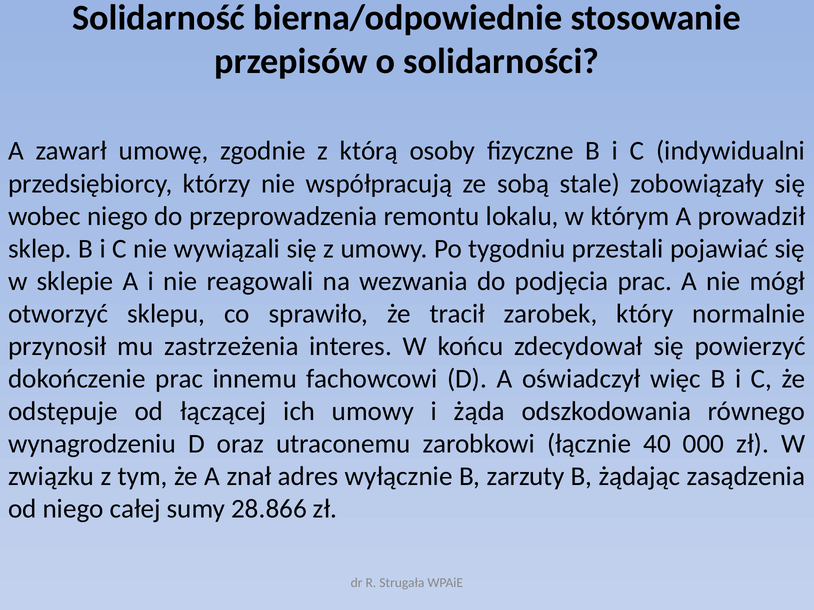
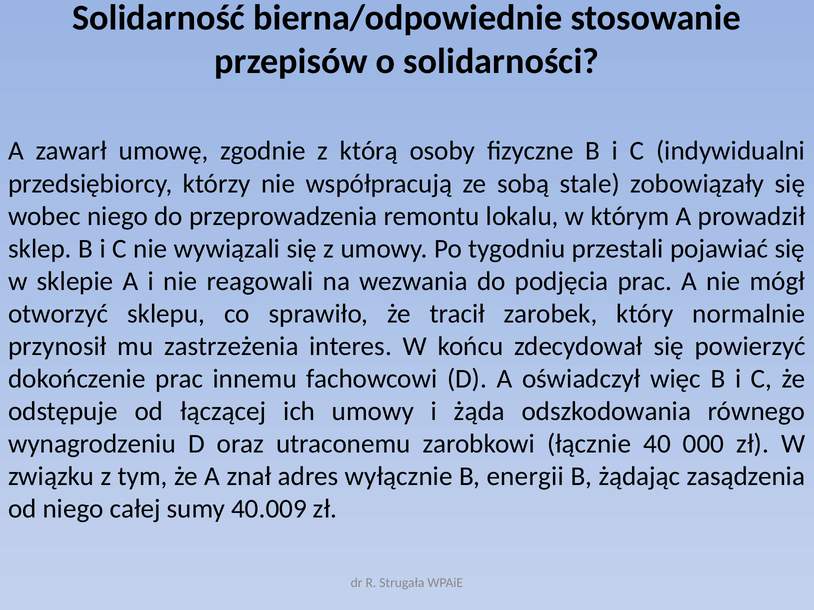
zarzuty: zarzuty -> energii (525, 477)
28.866: 28.866 -> 40.009 (269, 509)
